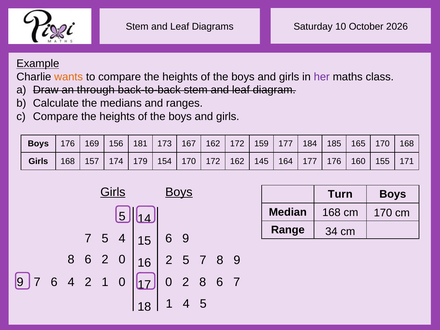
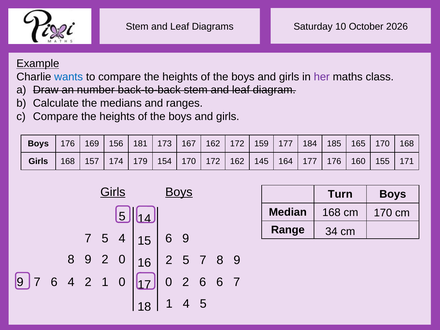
wants colour: orange -> blue (69, 77)
through: through -> number (96, 90)
6: 6 -> 9 (88, 259)
2 8: 8 -> 6 (203, 282)
